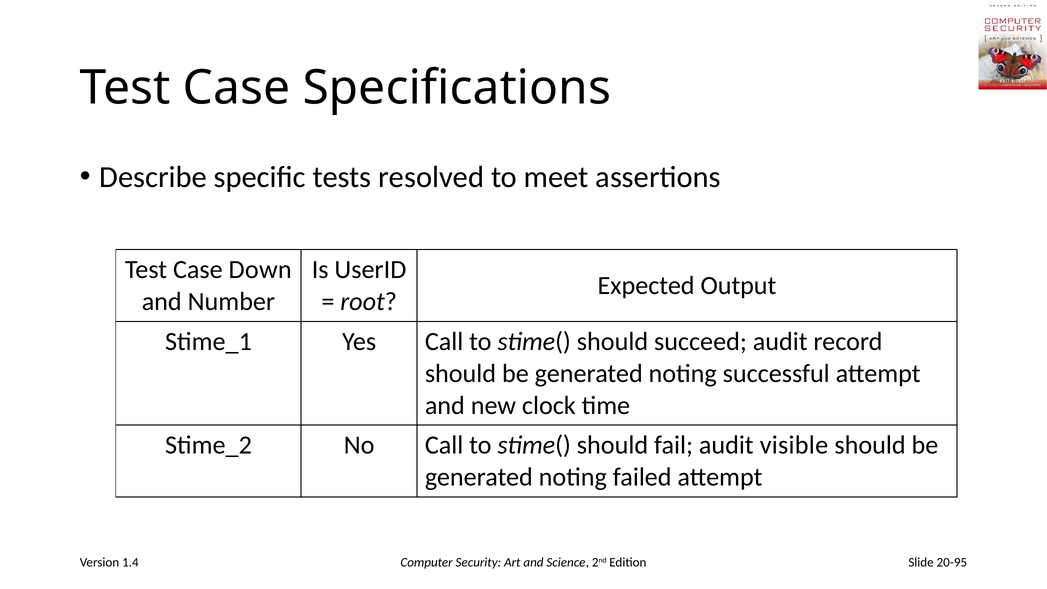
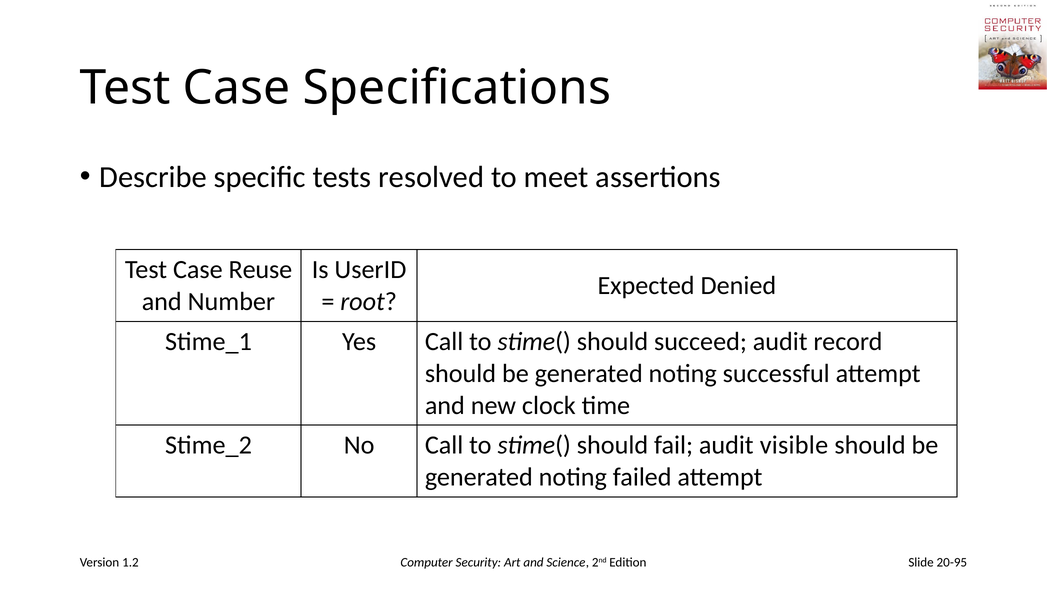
Down: Down -> Reuse (260, 270)
Output: Output -> Denied (738, 286)
1.4: 1.4 -> 1.2 (130, 562)
